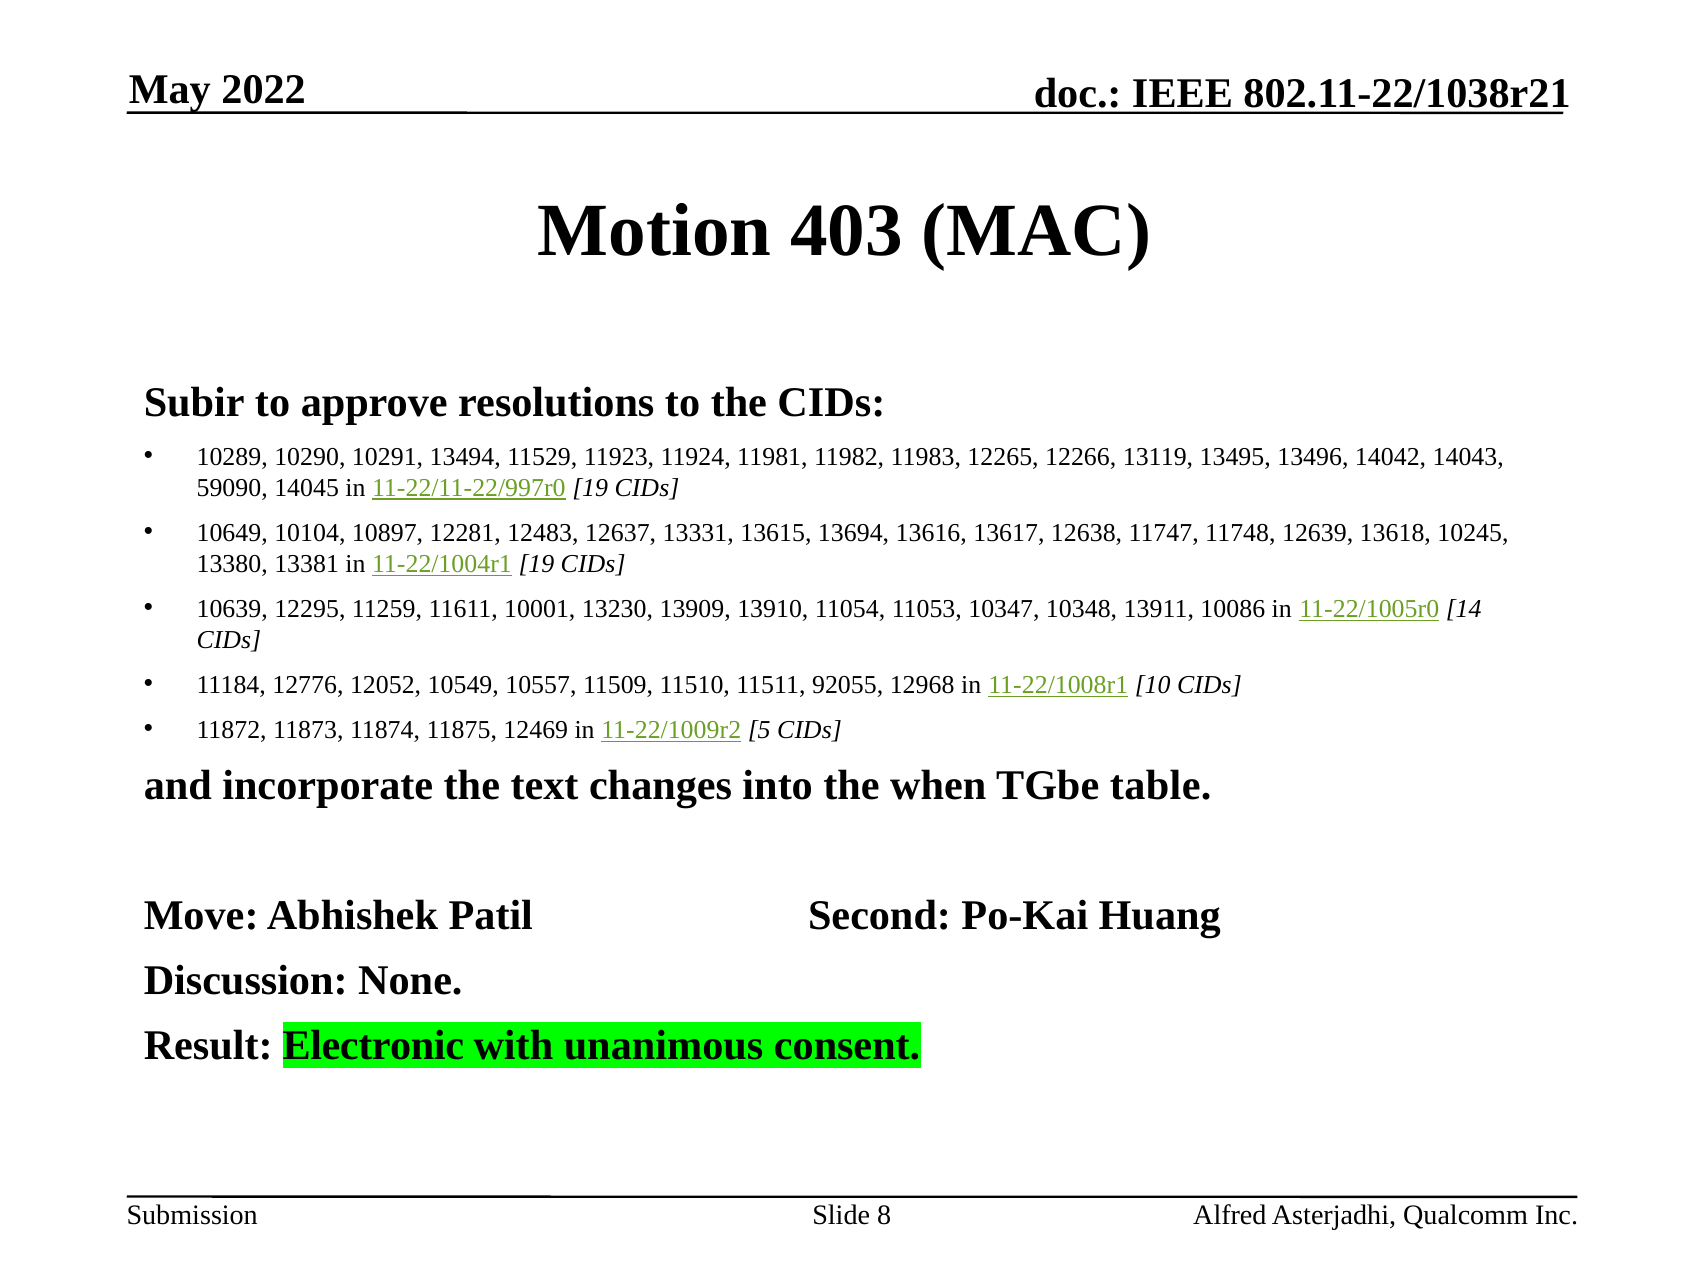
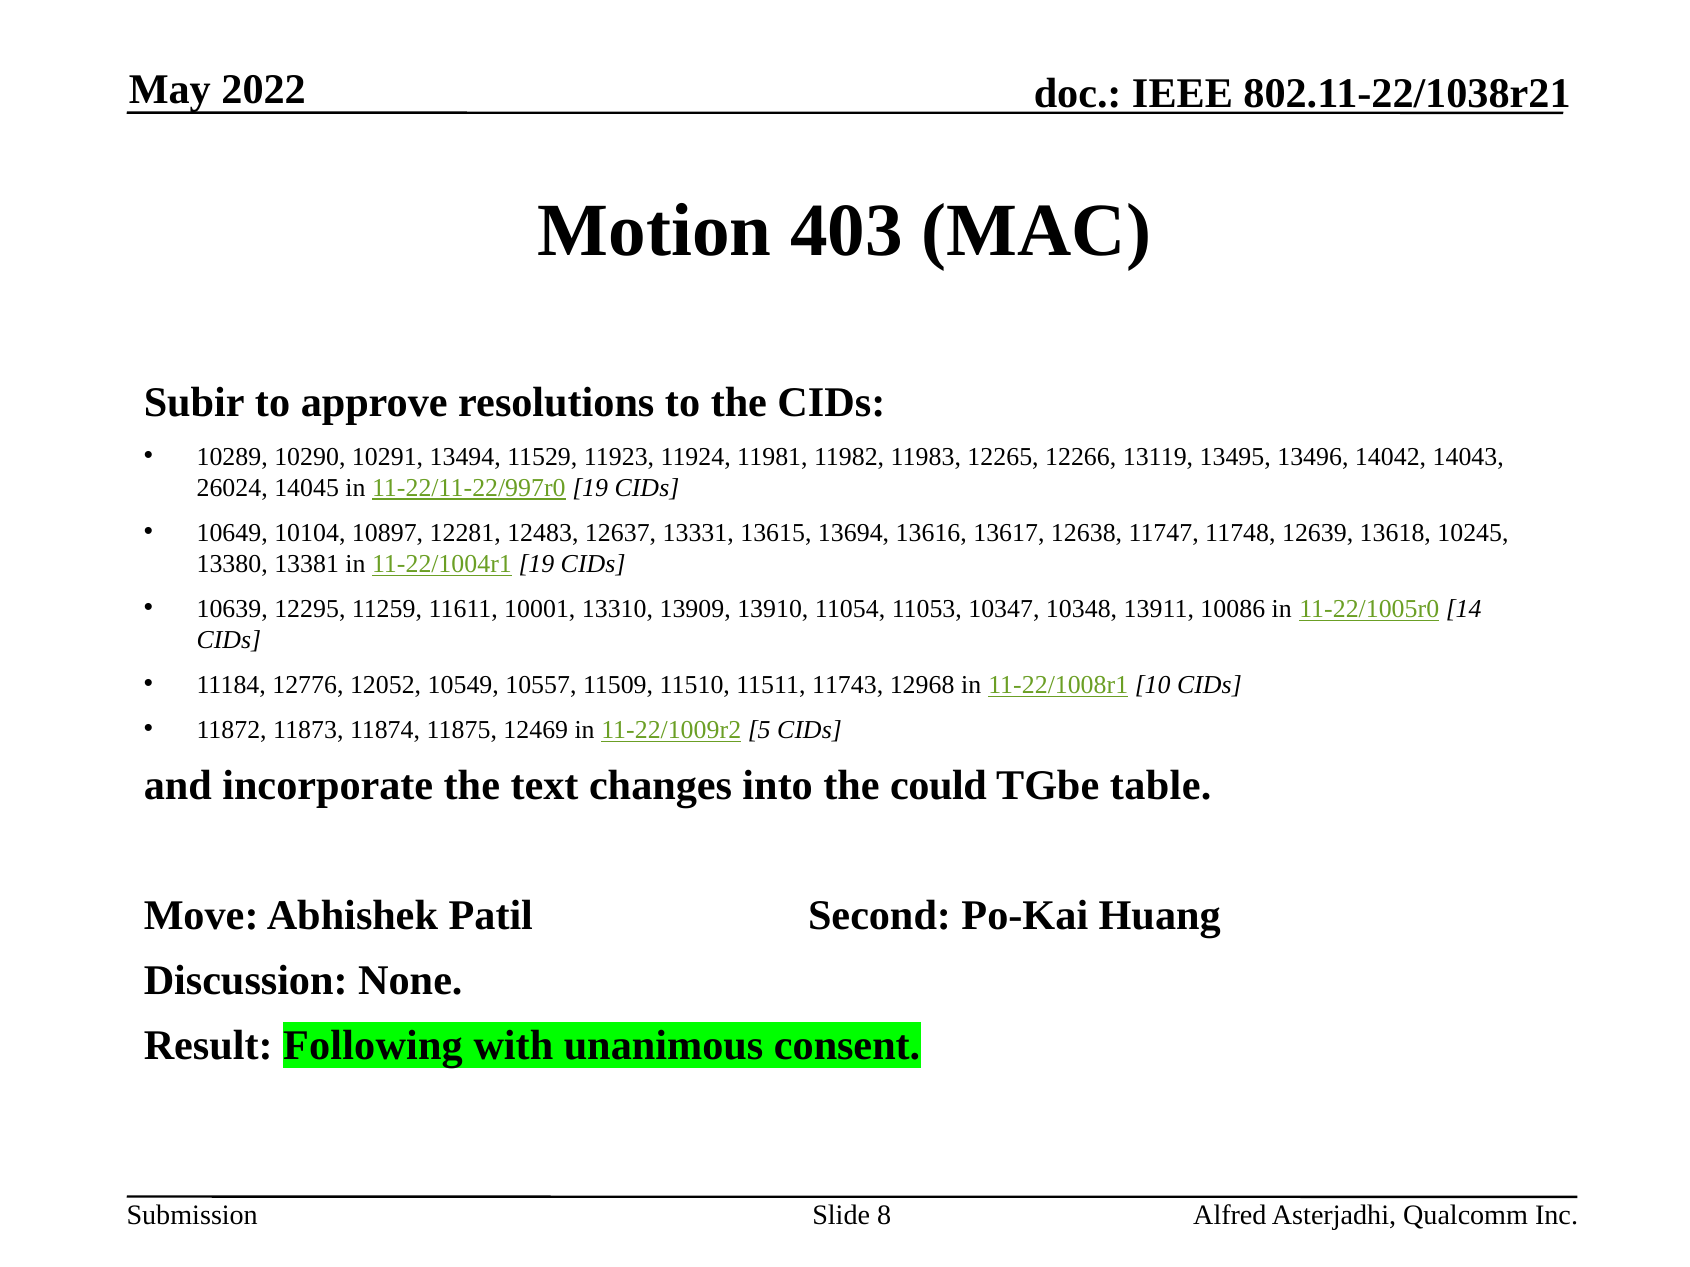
59090: 59090 -> 26024 (232, 488)
13230: 13230 -> 13310 (617, 609)
92055: 92055 -> 11743 (848, 685)
when: when -> could (938, 786)
Electronic: Electronic -> Following (373, 1046)
